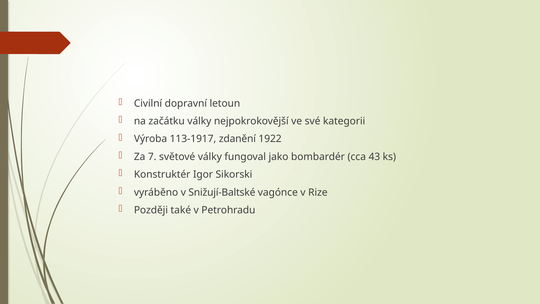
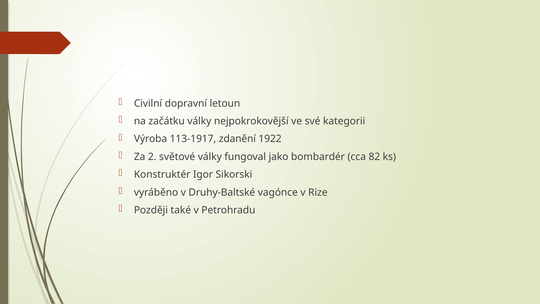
7: 7 -> 2 (152, 157)
43: 43 -> 82 (374, 157)
Snižují-Baltské: Snižují-Baltské -> Druhy-Baltské (222, 192)
